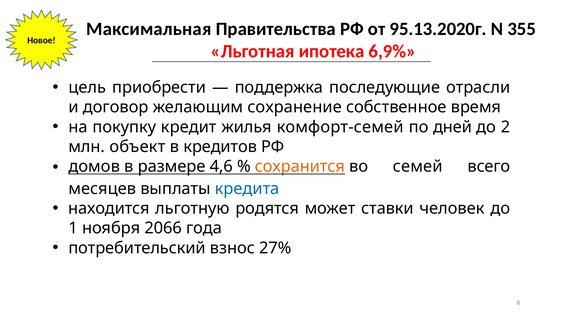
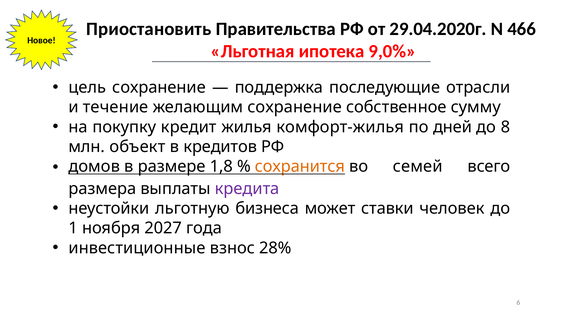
Максимальная: Максимальная -> Приостановить (149, 29)
95.13.2020г: 95.13.2020г -> 29.04.2020г (438, 29)
355: 355 -> 466 (522, 29)
6,9%: 6,9% -> 9,0% (392, 51)
цель приобрести: приобрести -> сохранение (159, 87)
договор: договор -> течение (116, 107)
время: время -> сумму (476, 107)
комфорт-семей: комфорт-семей -> комфорт-жилья (340, 127)
2: 2 -> 8 (505, 127)
4,6: 4,6 -> 1,8 (221, 166)
месяцев: месяцев -> размера (102, 189)
кредита colour: blue -> purple (247, 189)
находится: находится -> неустойки (109, 208)
родятся: родятся -> бизнеса (267, 208)
2066: 2066 -> 2027 (163, 228)
потребительский: потребительский -> инвестиционные (137, 248)
27%: 27% -> 28% (275, 248)
